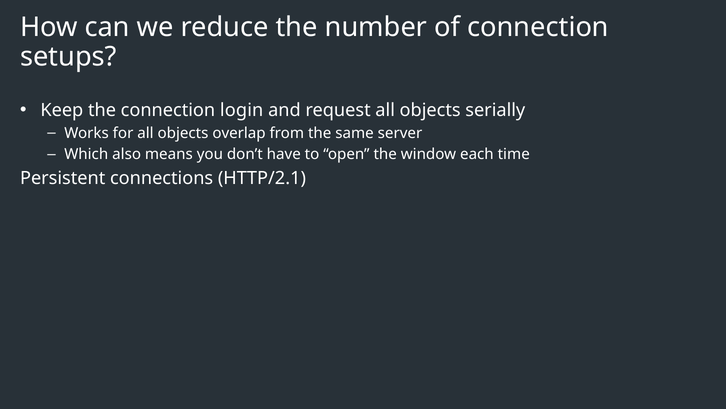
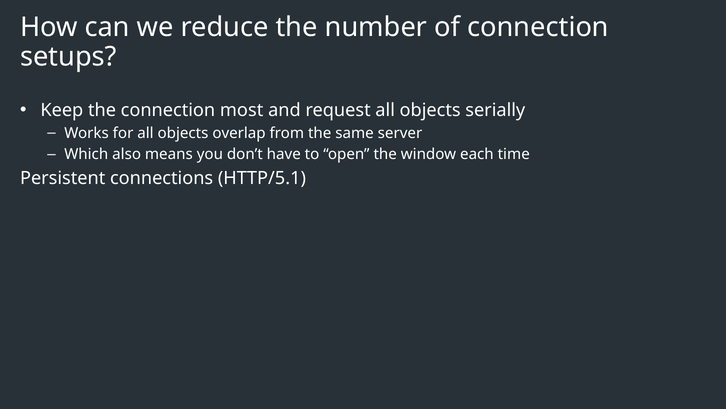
login: login -> most (242, 110)
HTTP/2.1: HTTP/2.1 -> HTTP/5.1 (262, 178)
